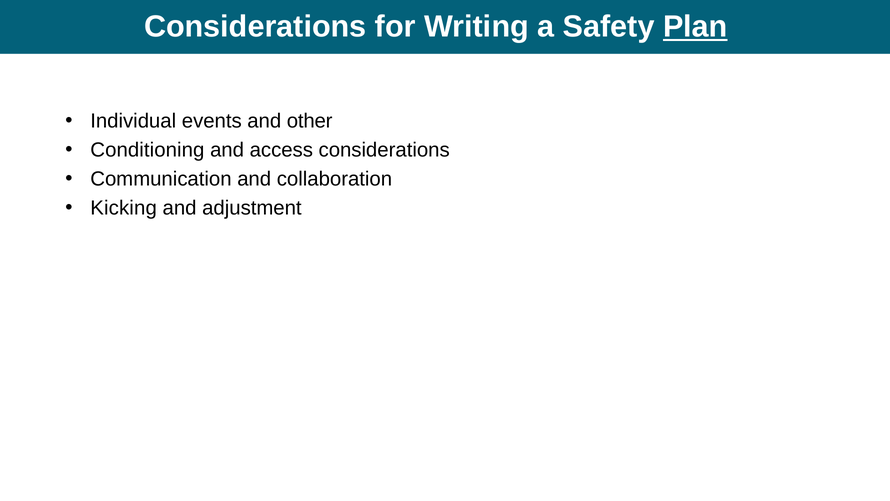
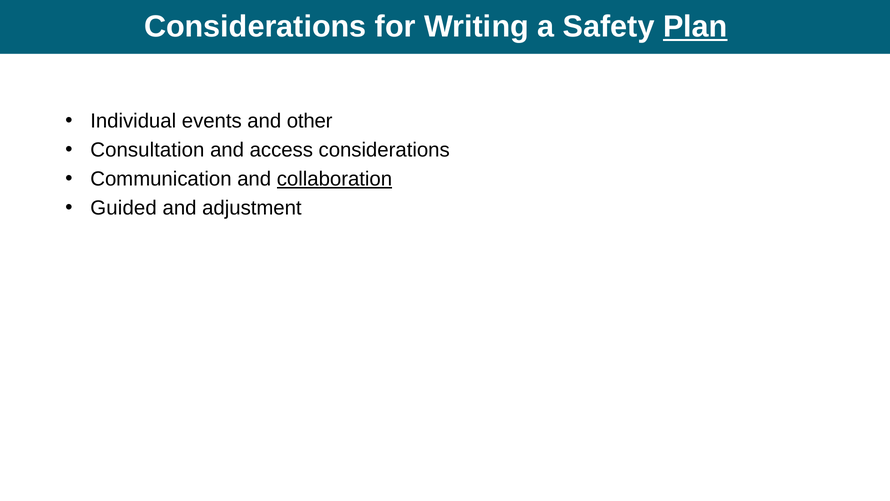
Conditioning: Conditioning -> Consultation (147, 150)
collaboration underline: none -> present (334, 179)
Kicking: Kicking -> Guided (124, 208)
